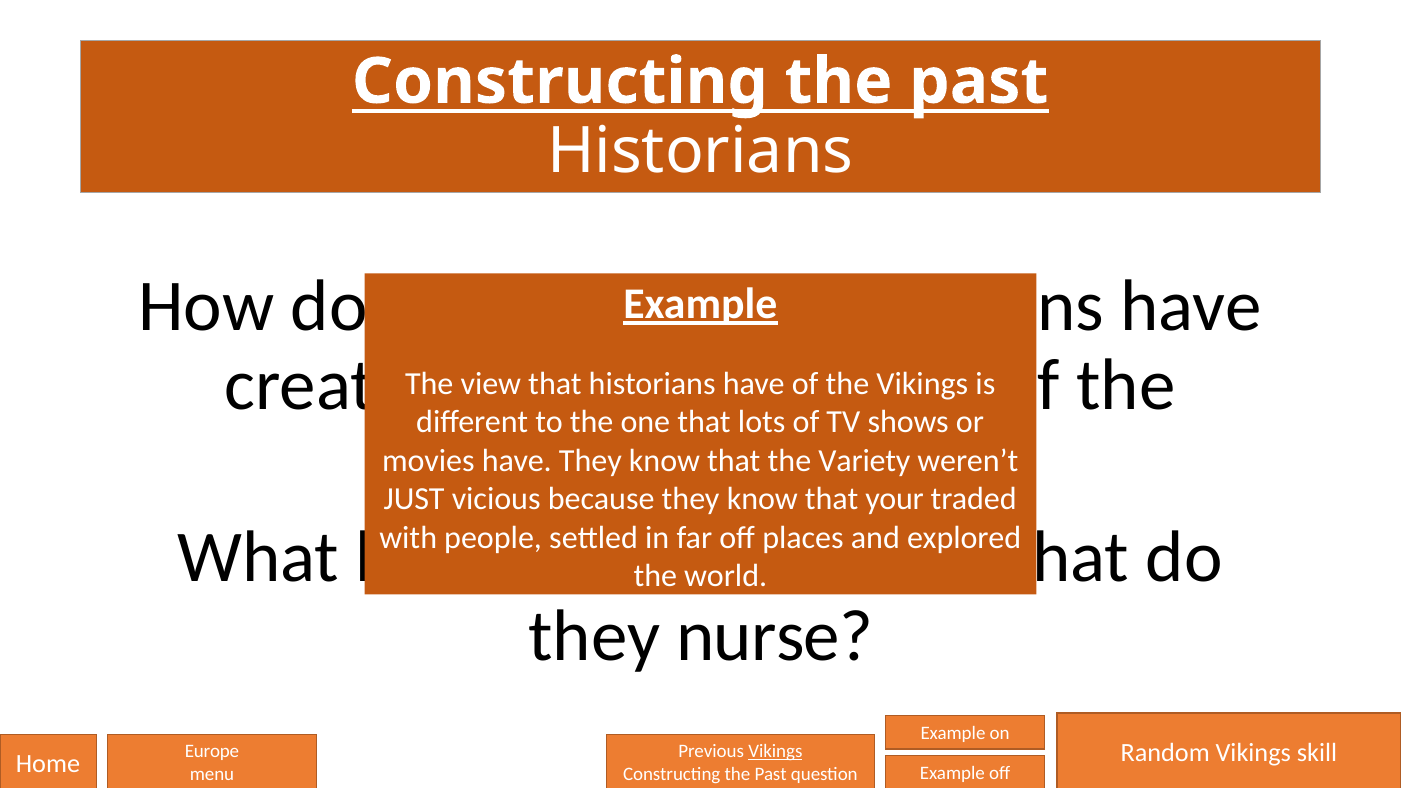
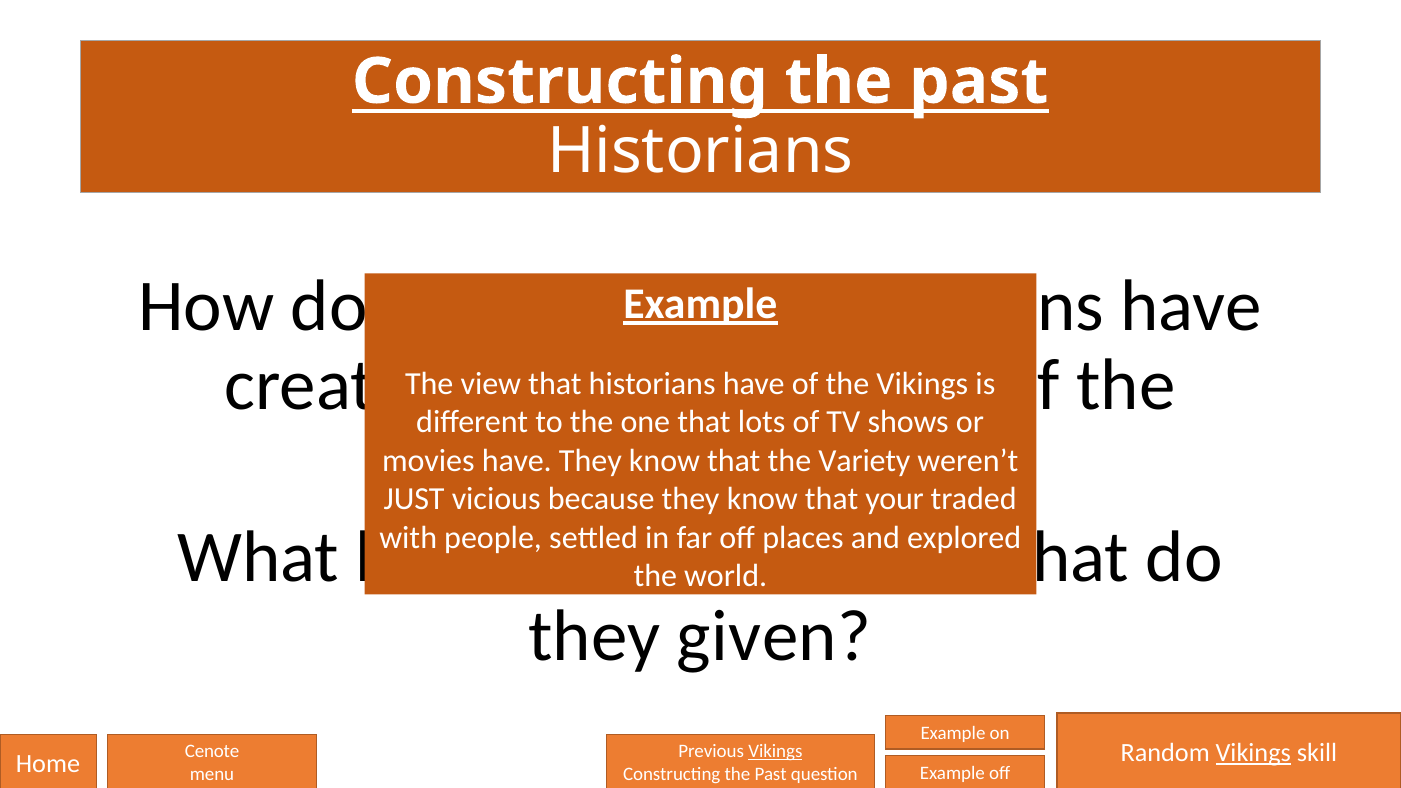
nurse: nurse -> given (774, 636)
Vikings underline: none -> present (1253, 753)
Europe: Europe -> Cenote (212, 752)
